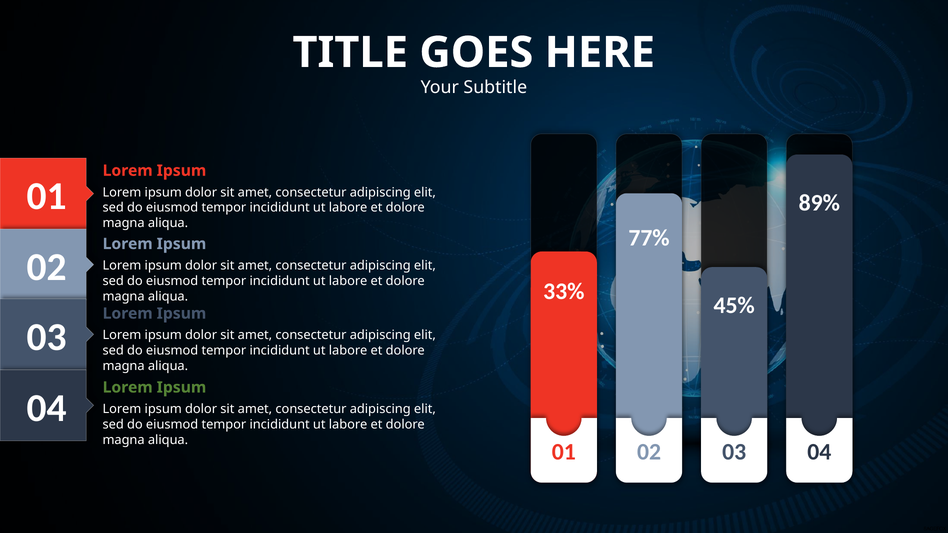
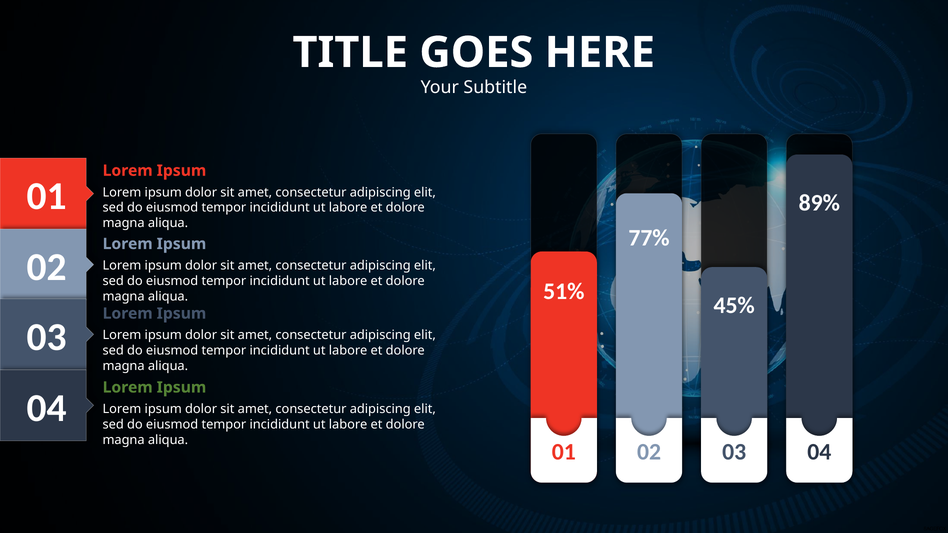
33%: 33% -> 51% (564, 291)
